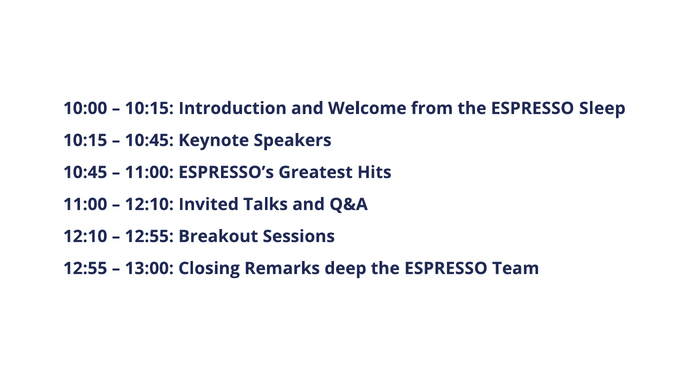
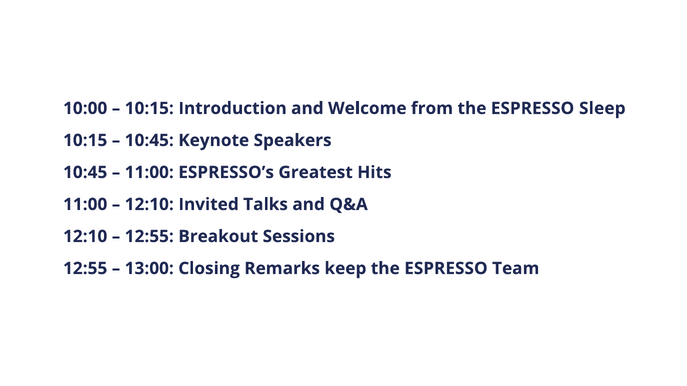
deep: deep -> keep (345, 269)
